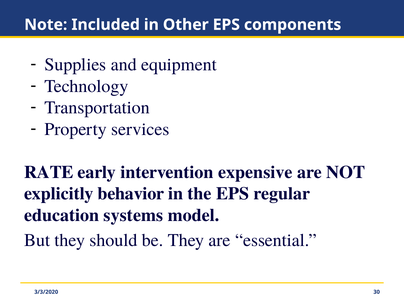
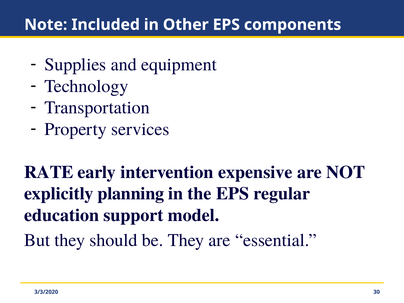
behavior: behavior -> planning (131, 194)
systems: systems -> support (134, 215)
